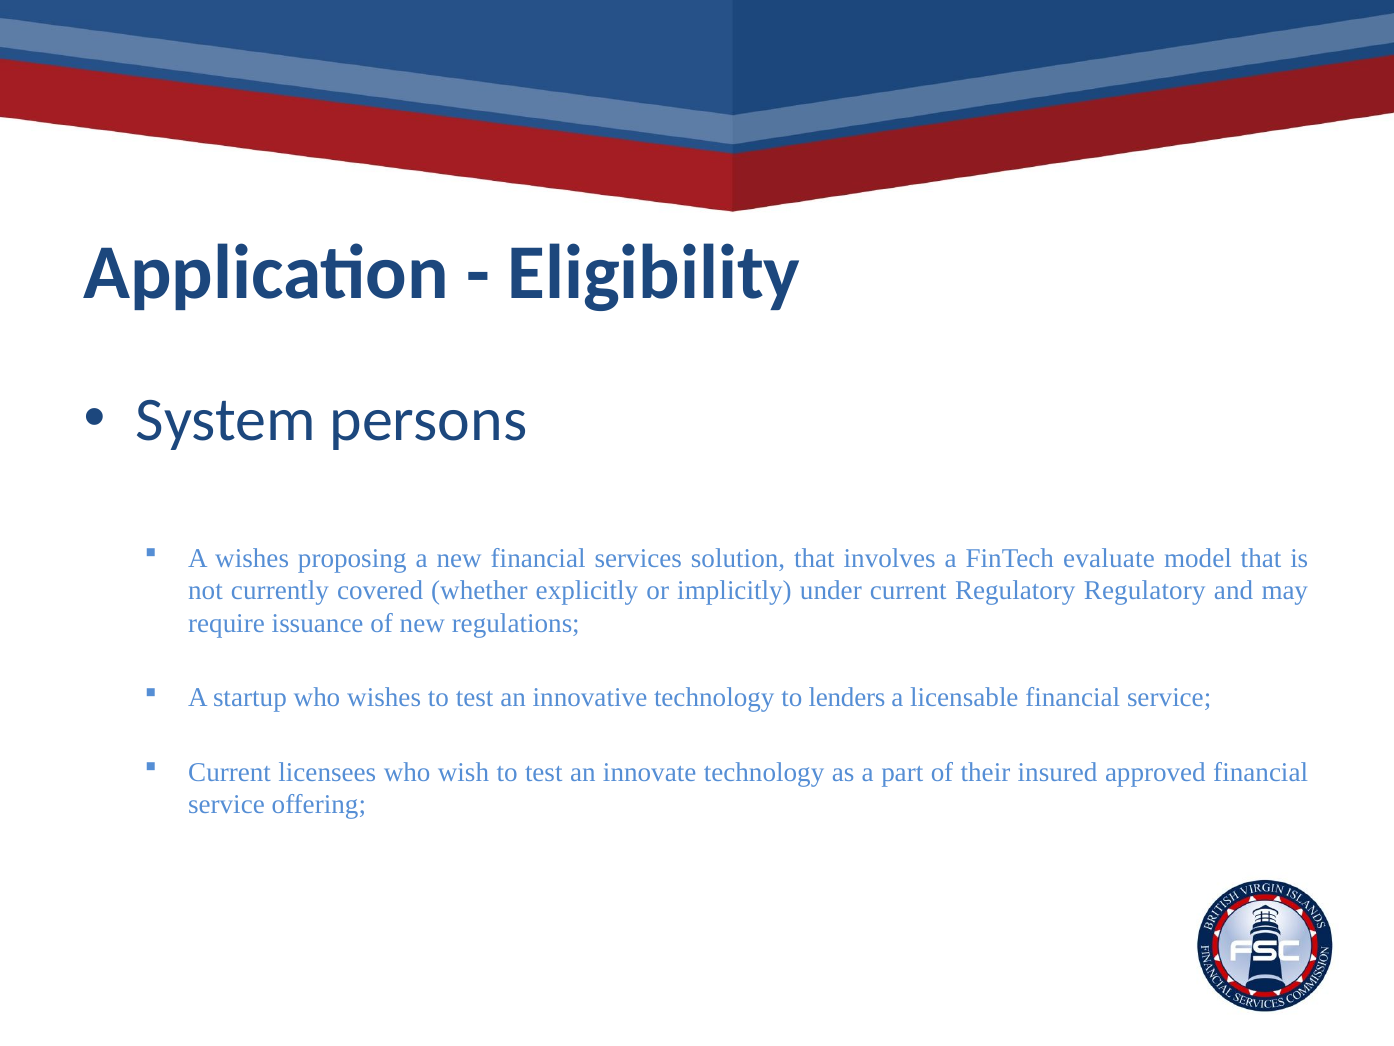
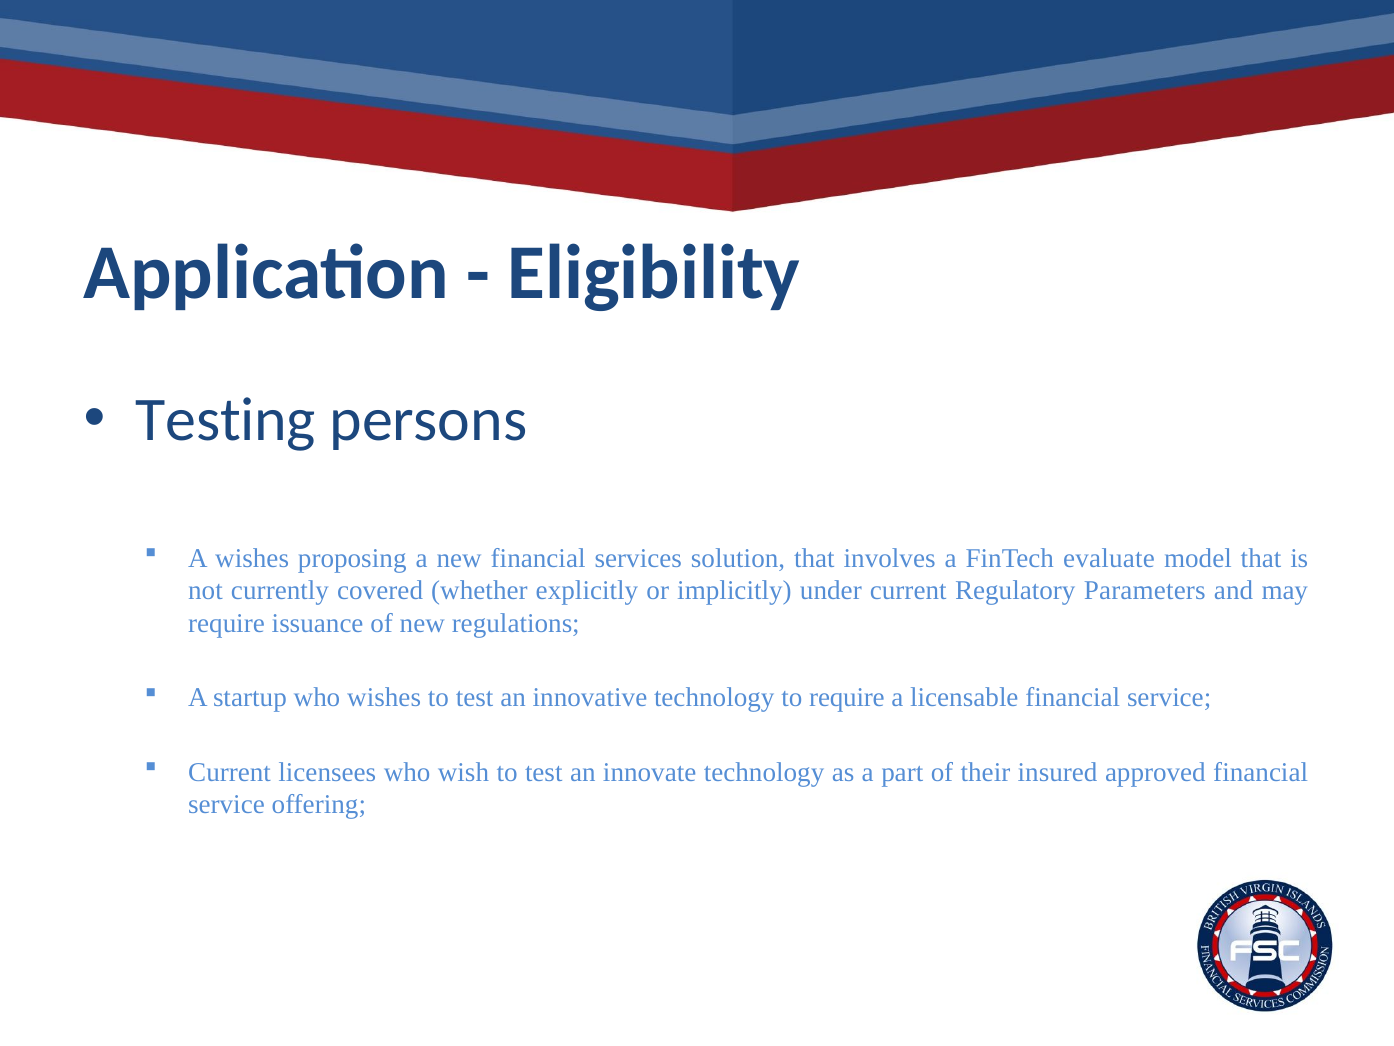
System: System -> Testing (226, 420)
Regulatory Regulatory: Regulatory -> Parameters (1145, 591)
to lenders: lenders -> require (847, 697)
